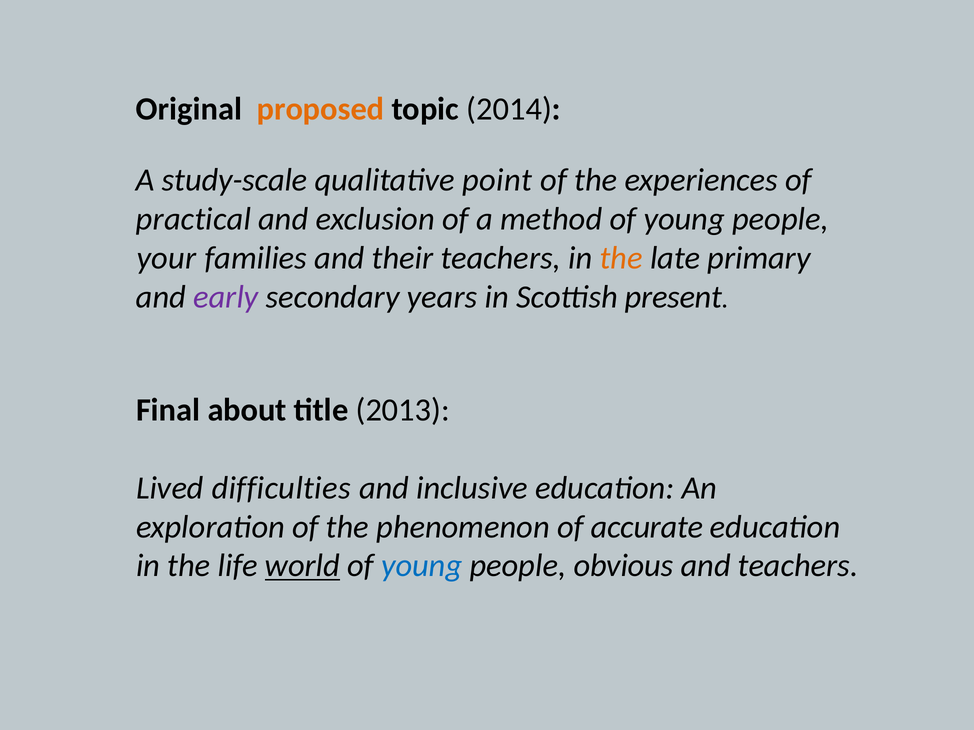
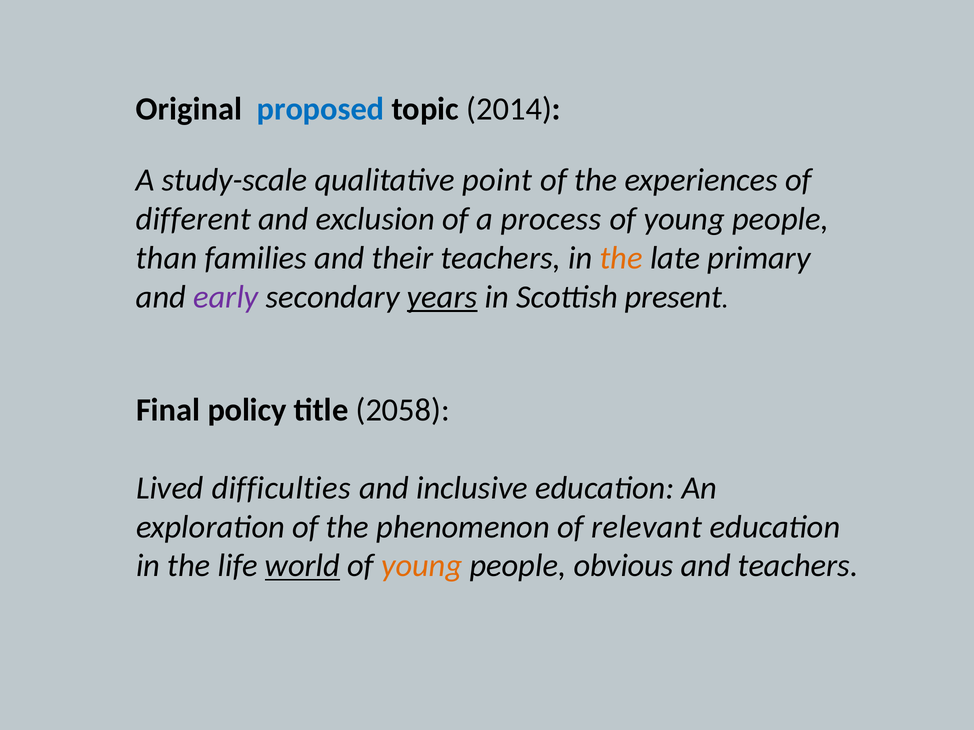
proposed colour: orange -> blue (321, 109)
practical: practical -> different (193, 219)
method: method -> process (551, 219)
your: your -> than (167, 258)
years underline: none -> present (442, 297)
about: about -> policy (247, 410)
2013: 2013 -> 2058 (403, 410)
accurate: accurate -> relevant (647, 527)
young colour: blue -> orange (422, 566)
